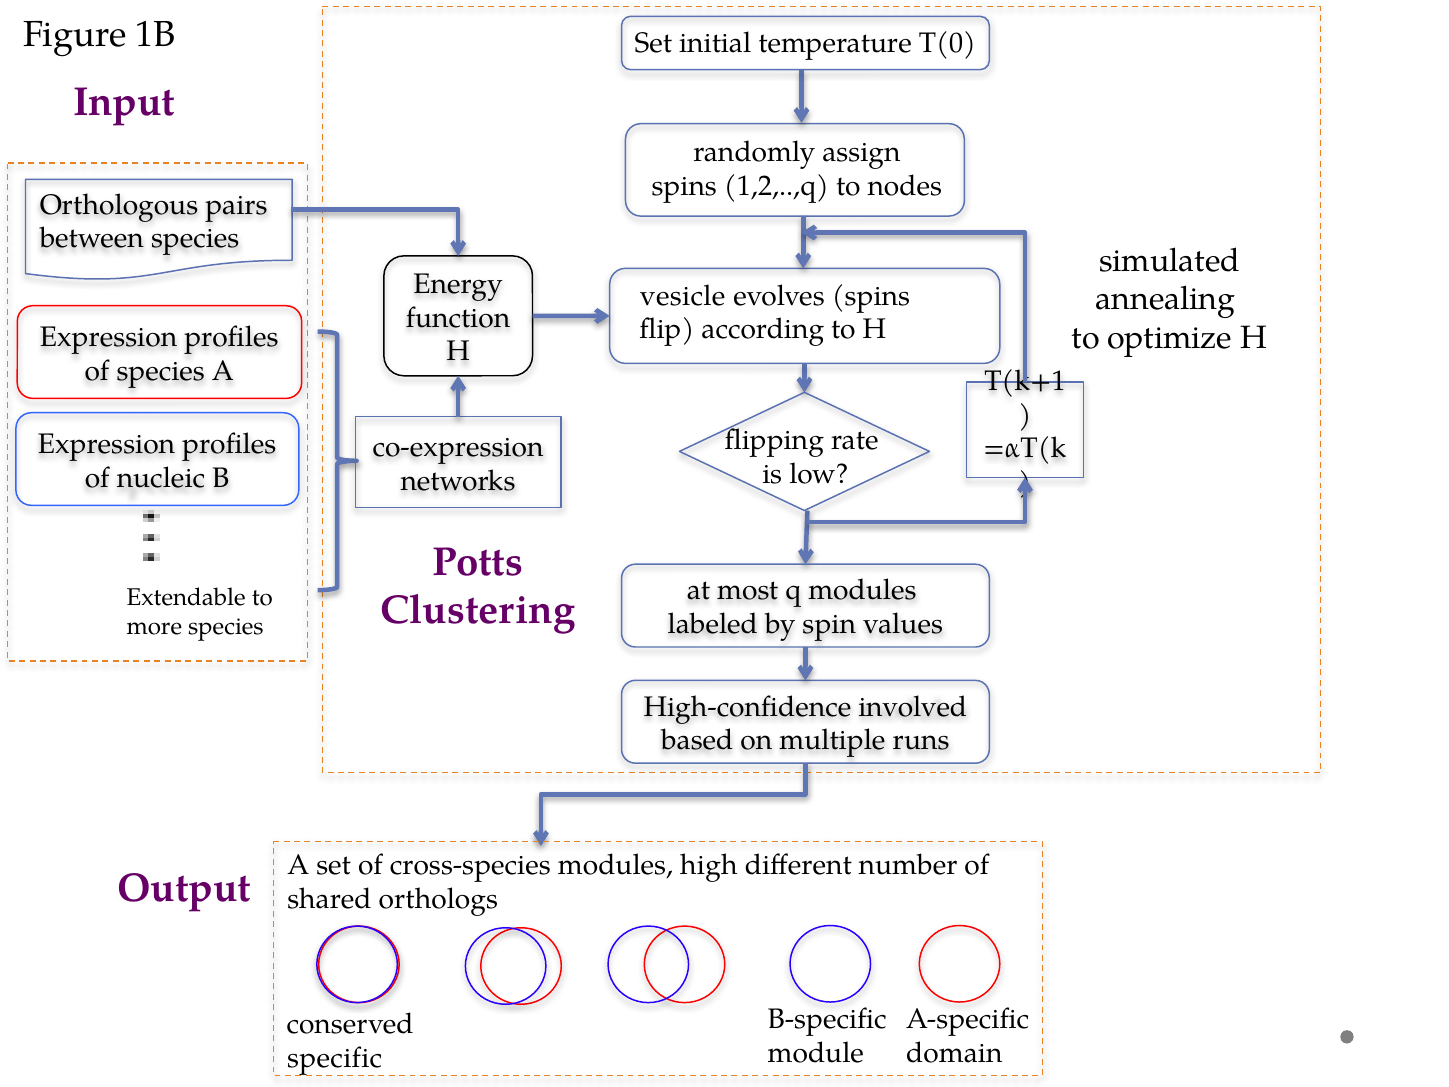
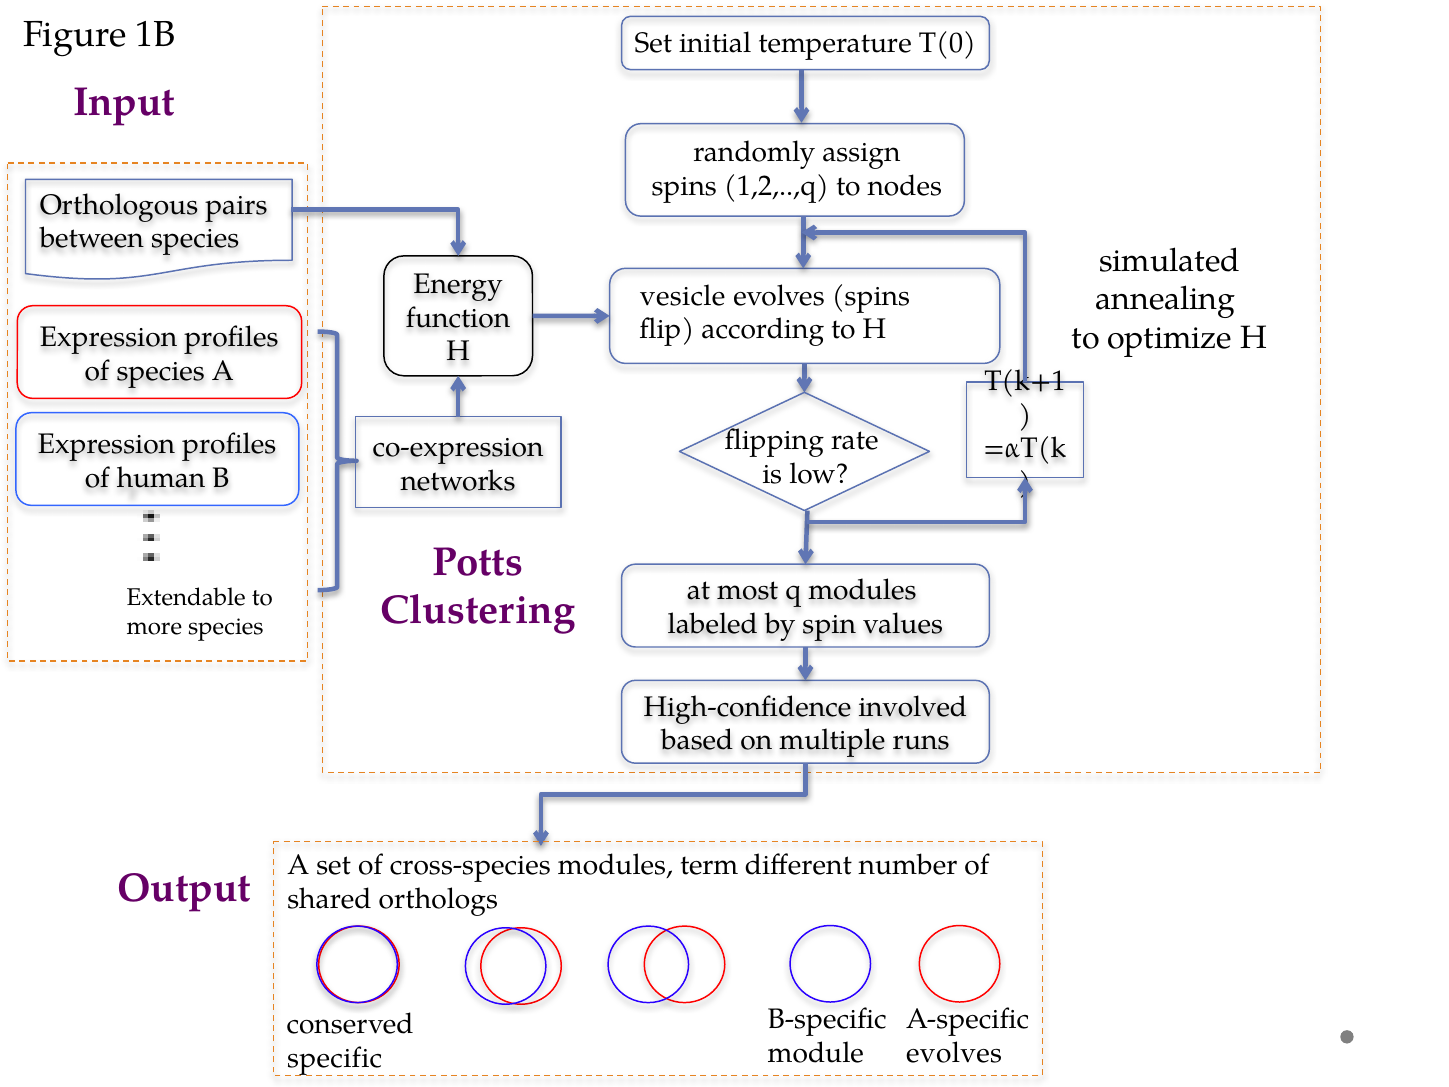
nucleic: nucleic -> human (161, 478)
high: high -> term (709, 865)
domain: domain -> evolves (954, 1053)
